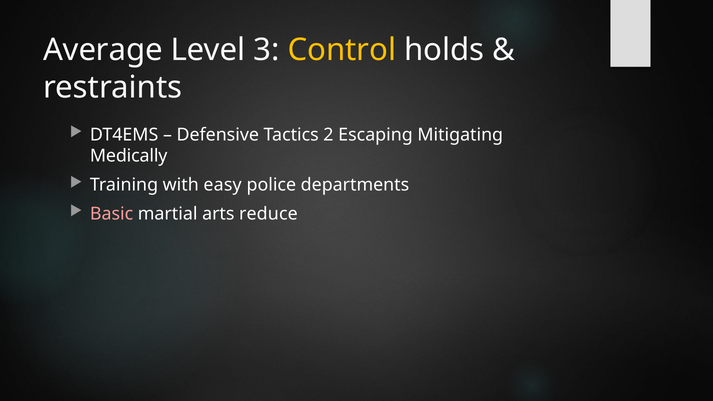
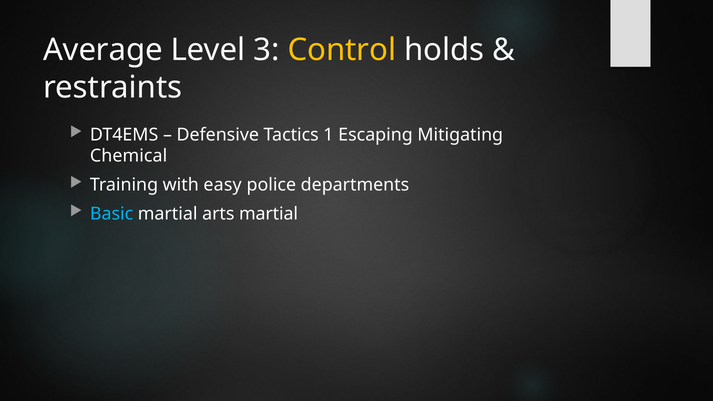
2: 2 -> 1 (328, 135)
Medically: Medically -> Chemical (129, 156)
Basic colour: pink -> light blue (112, 214)
arts reduce: reduce -> martial (269, 214)
